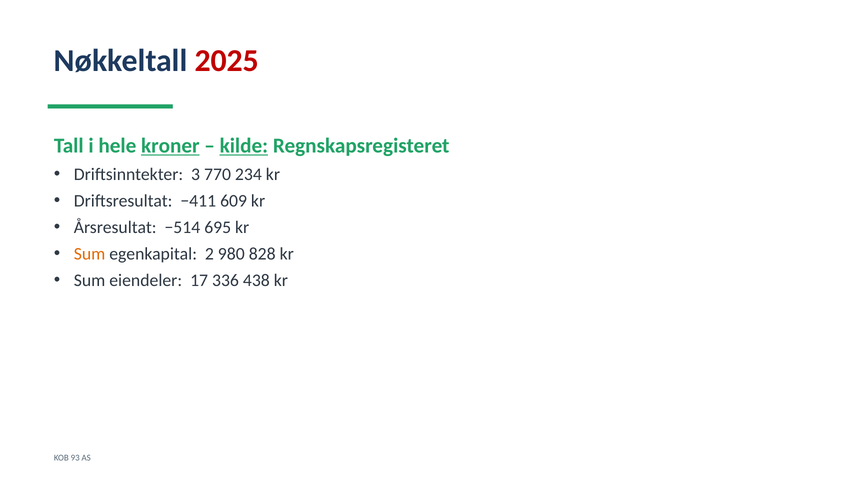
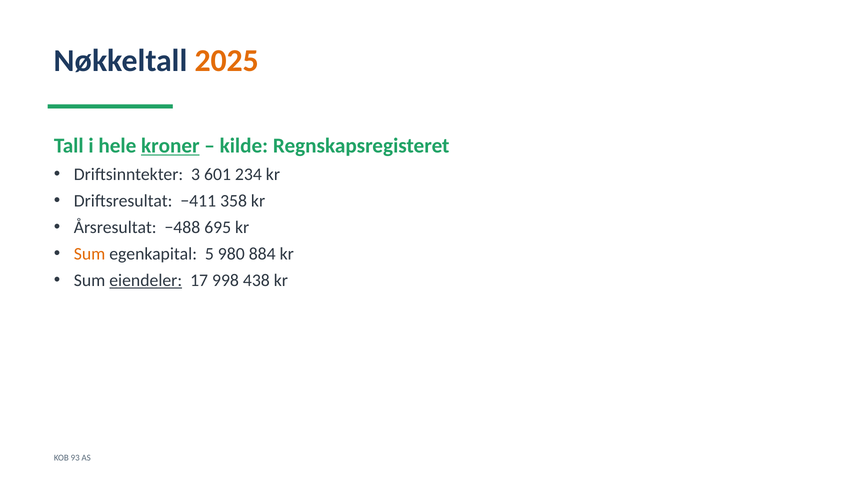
2025 colour: red -> orange (227, 61)
kilde underline: present -> none (244, 146)
770: 770 -> 601 (218, 174)
609: 609 -> 358 (234, 201)
−514: −514 -> −488 (182, 227)
2: 2 -> 5 (209, 254)
828: 828 -> 884 (262, 254)
eiendeler underline: none -> present (146, 280)
336: 336 -> 998 (225, 280)
